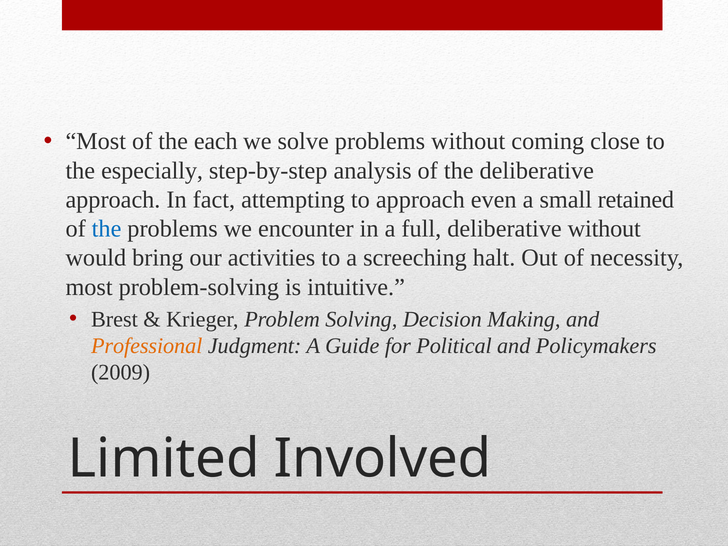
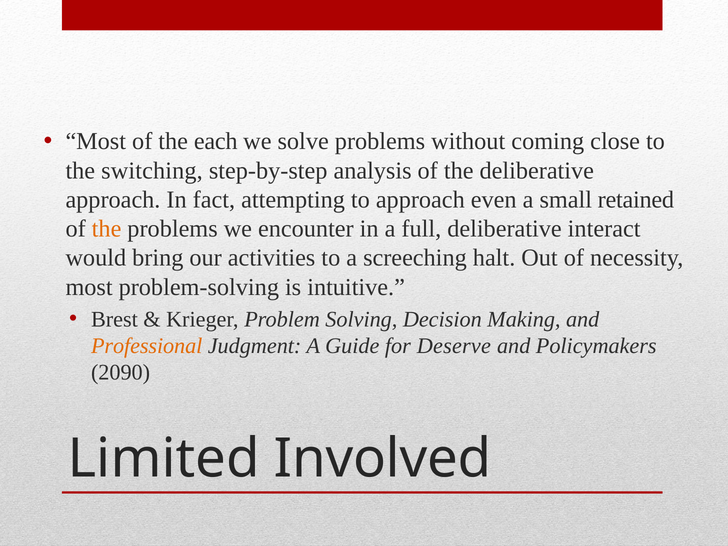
especially: especially -> switching (152, 171)
the colour: blue -> orange (107, 229)
deliberative without: without -> interact (604, 229)
Political: Political -> Deserve (454, 346)
2009: 2009 -> 2090 (121, 373)
